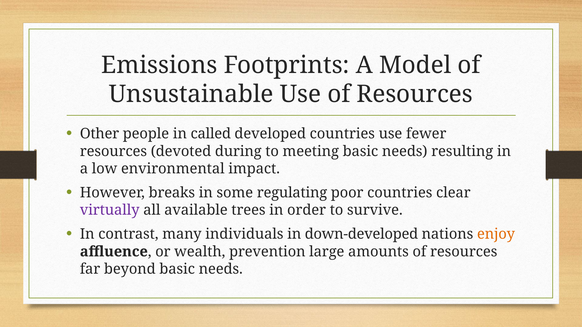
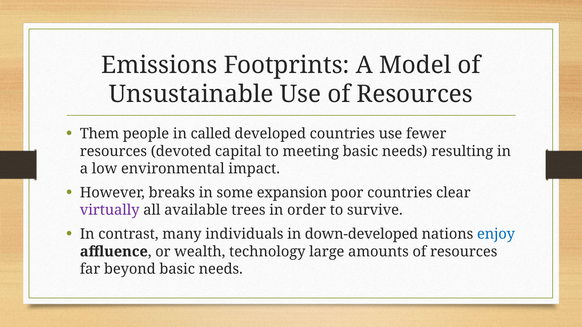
Other: Other -> Them (99, 134)
during: during -> capital (238, 151)
regulating: regulating -> expansion (292, 193)
enjoy colour: orange -> blue (496, 234)
prevention: prevention -> technology (267, 252)
